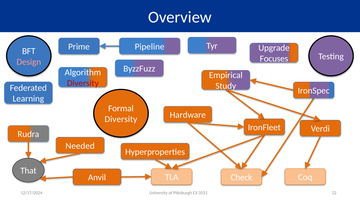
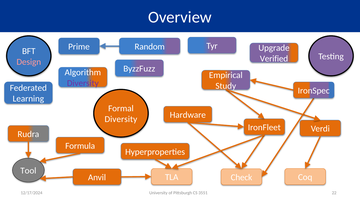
Pipeline: Pipeline -> Random (150, 47)
Focuses: Focuses -> Verified (274, 59)
Diversity colour: red -> purple (83, 83)
Needed: Needed -> Formula (80, 146)
That: That -> Tool (28, 171)
